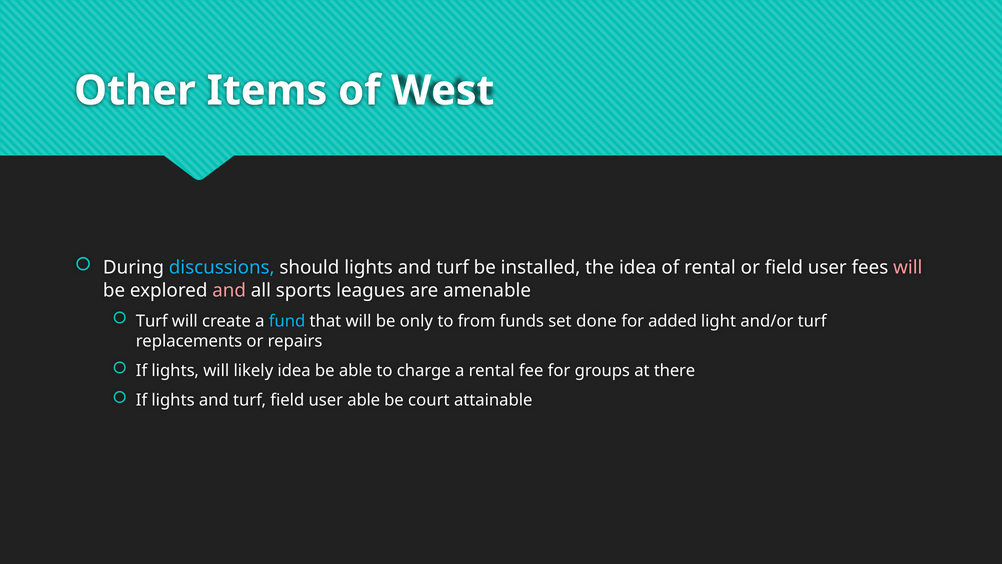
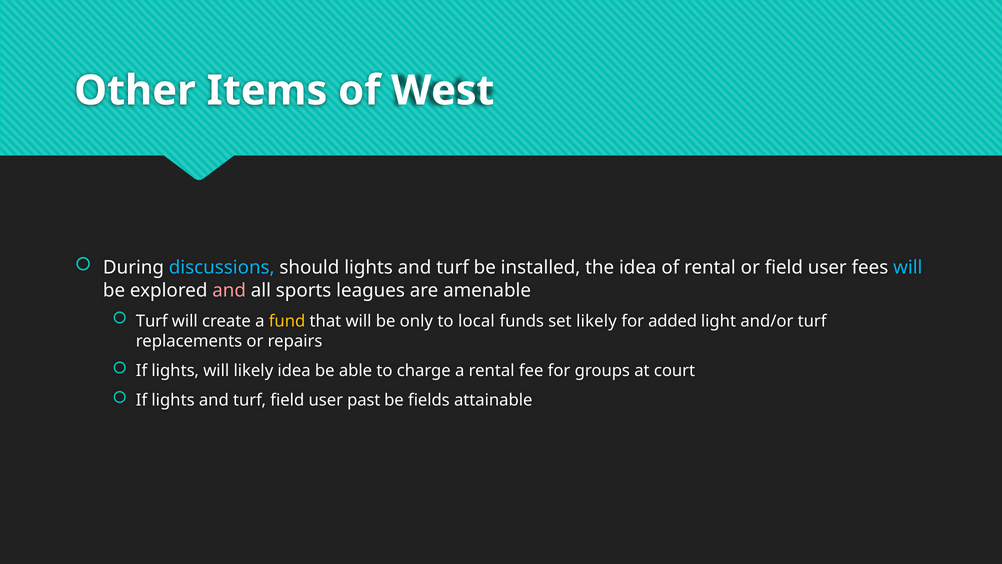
will colour: pink -> light blue (908, 268)
fund colour: light blue -> yellow (287, 321)
from: from -> local (476, 321)
set done: done -> likely (597, 321)
there: there -> court (675, 371)
user able: able -> past (364, 400)
court: court -> fields (429, 400)
